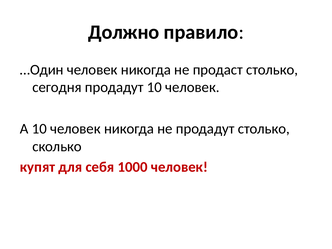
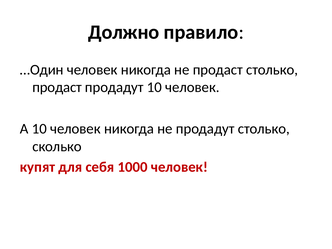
сегодня: сегодня -> продаст (57, 87)
